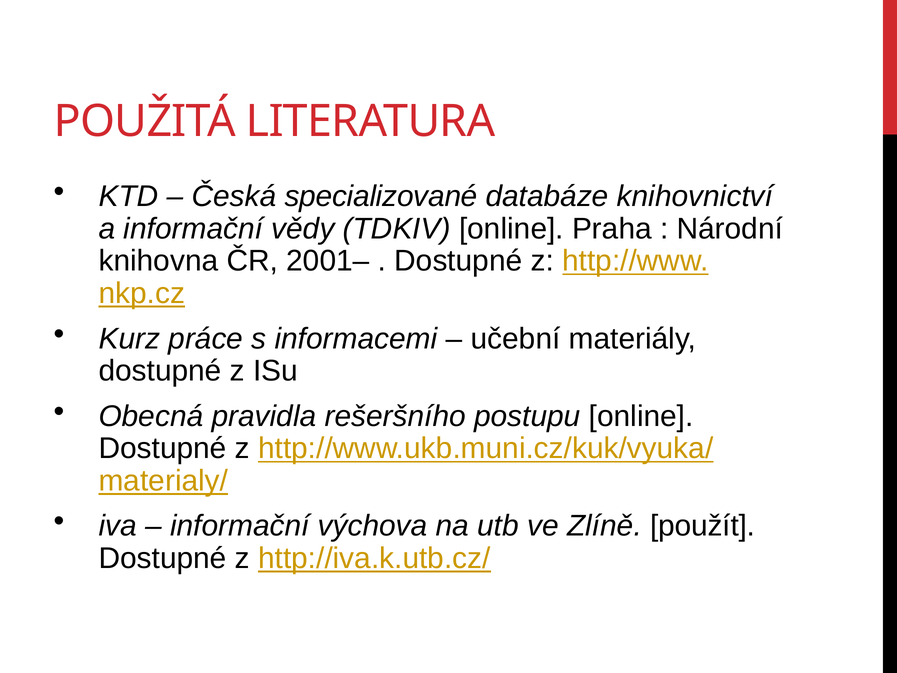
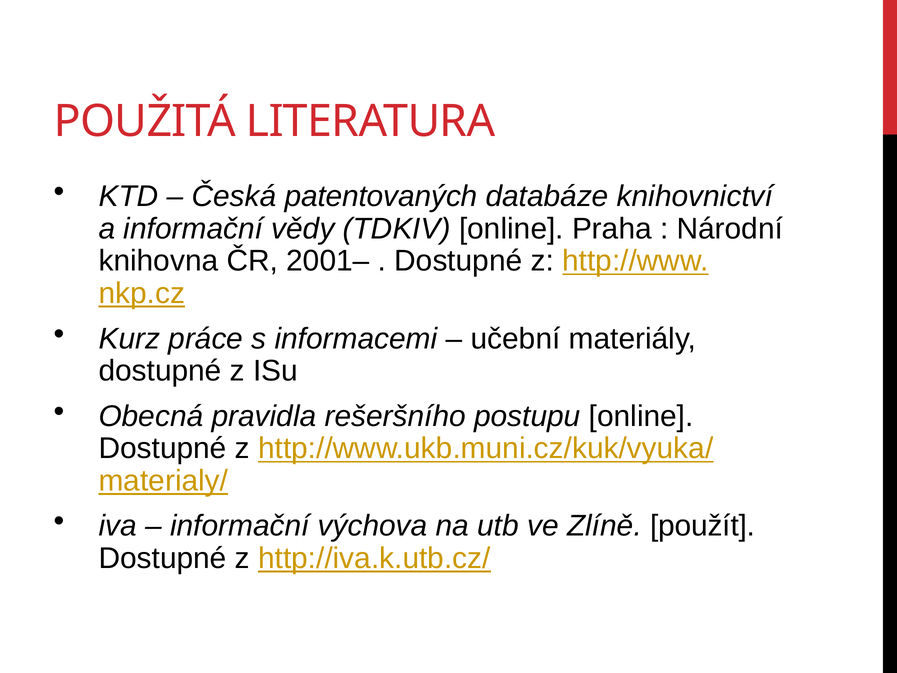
specializované: specializované -> patentovaných (381, 196)
